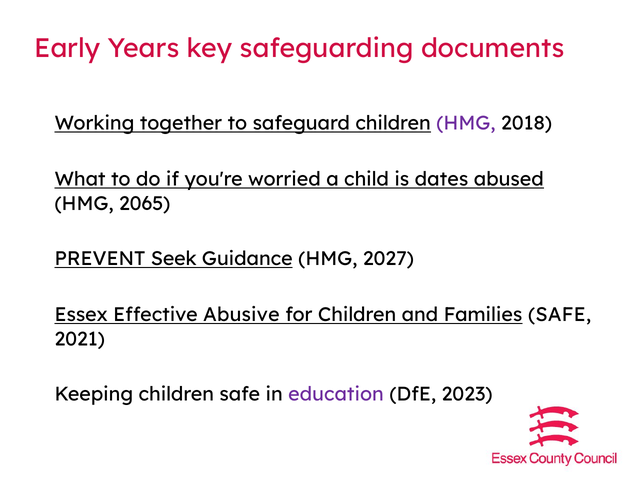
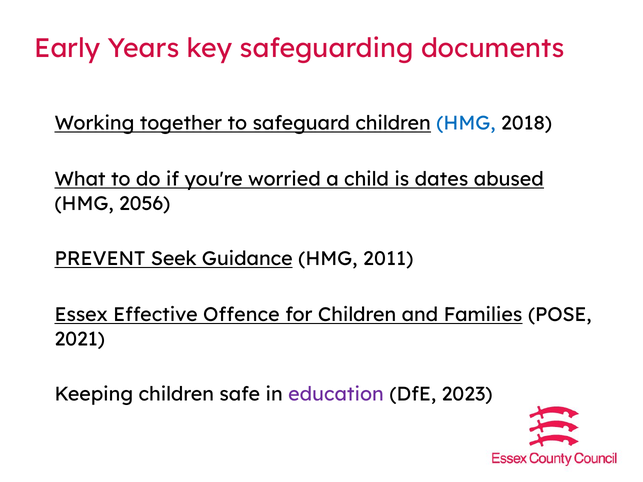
HMG colour: purple -> blue (466, 123)
2065: 2065 -> 2056 (145, 204)
2027: 2027 -> 2011 (388, 259)
Abusive: Abusive -> Offence (241, 315)
Families SAFE: SAFE -> POSE (560, 315)
